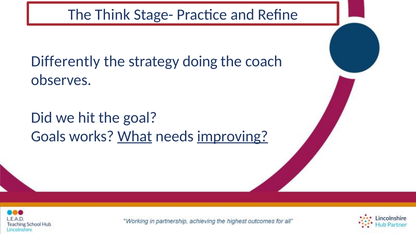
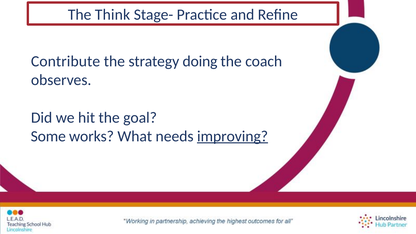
Differently: Differently -> Contribute (66, 61)
Goals: Goals -> Some (48, 136)
What underline: present -> none (135, 136)
